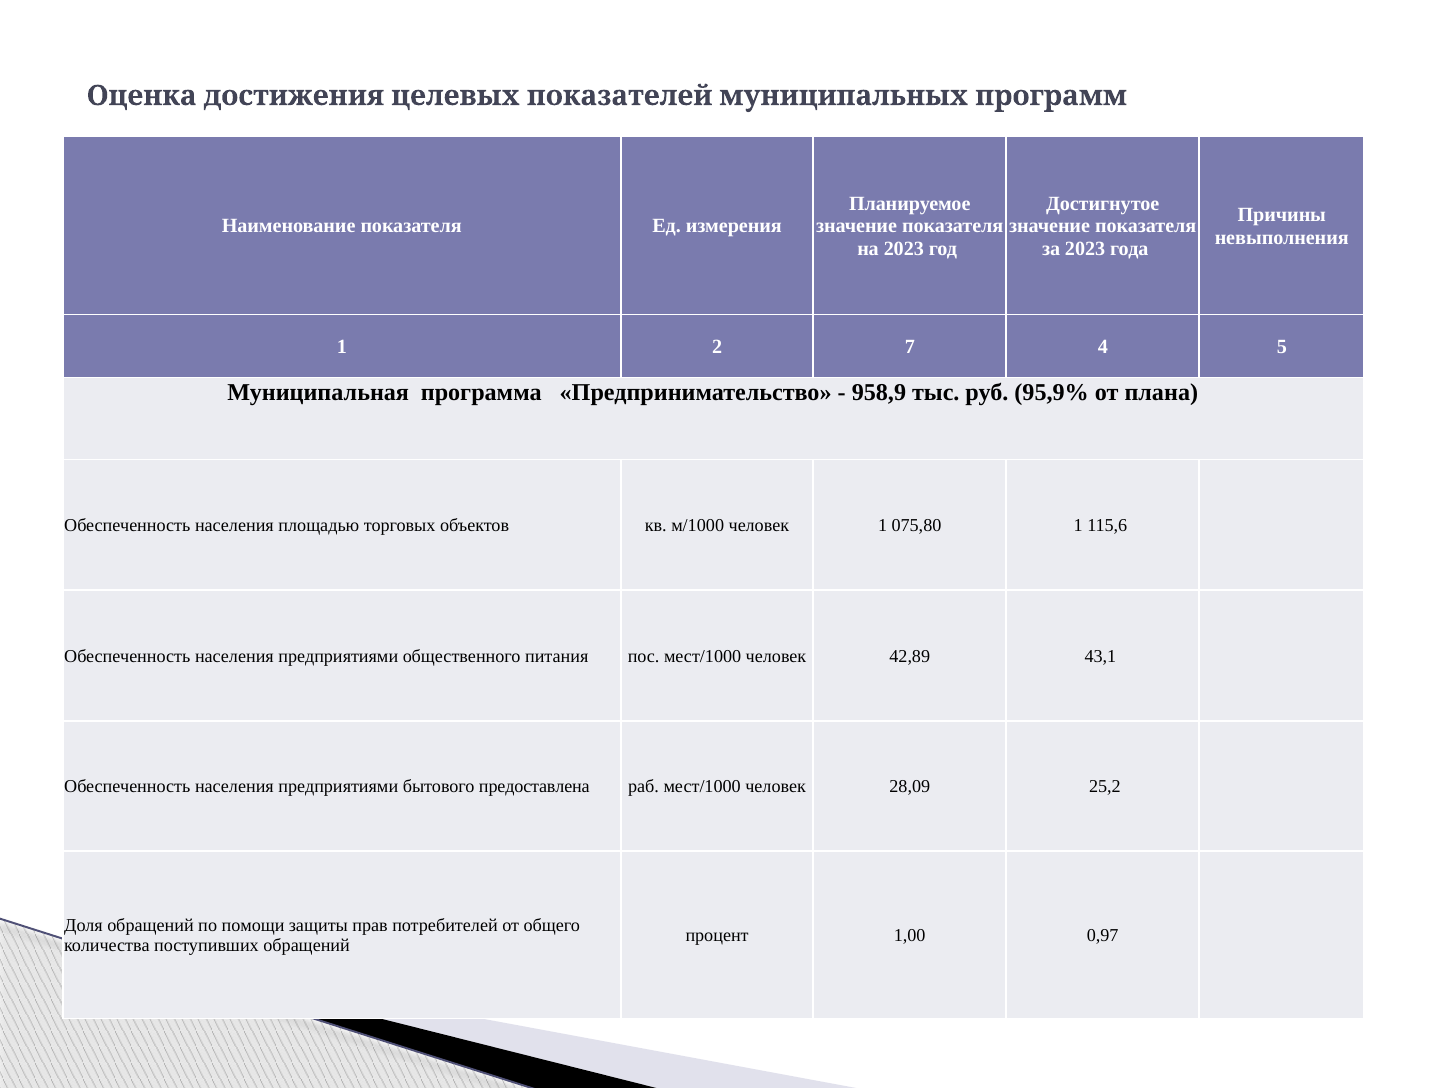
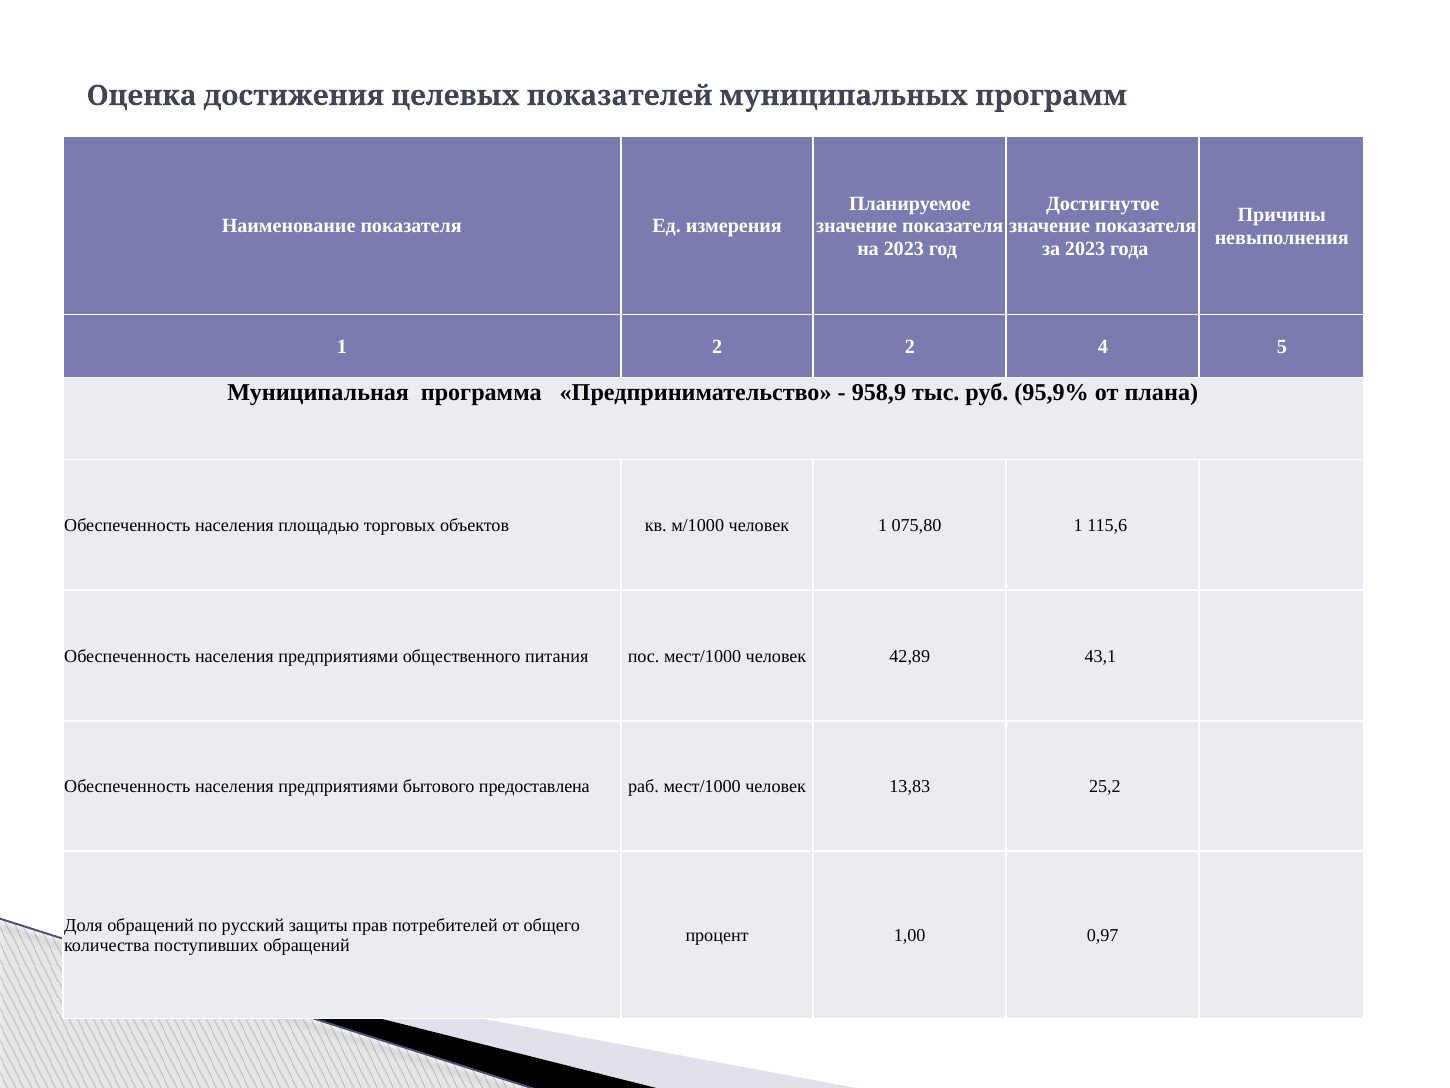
2 7: 7 -> 2 (910, 347)
28,09: 28,09 -> 13,83 (910, 787)
помощи: помощи -> русский (253, 925)
